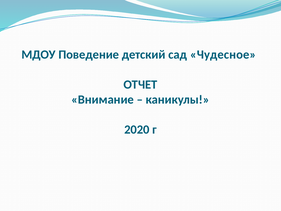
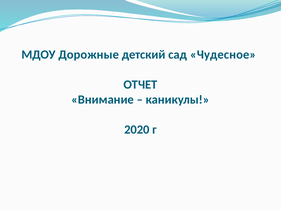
Поведение: Поведение -> Дорожные (89, 54)
